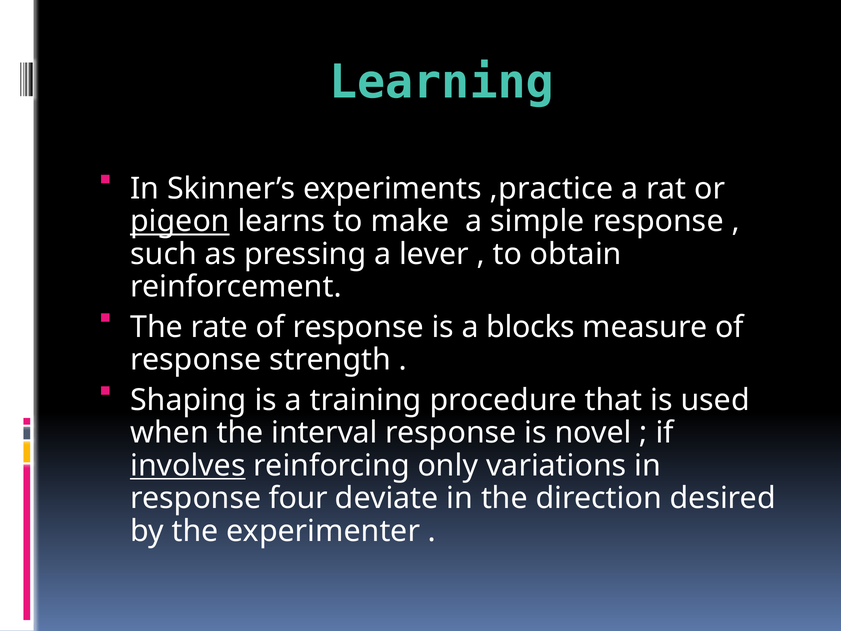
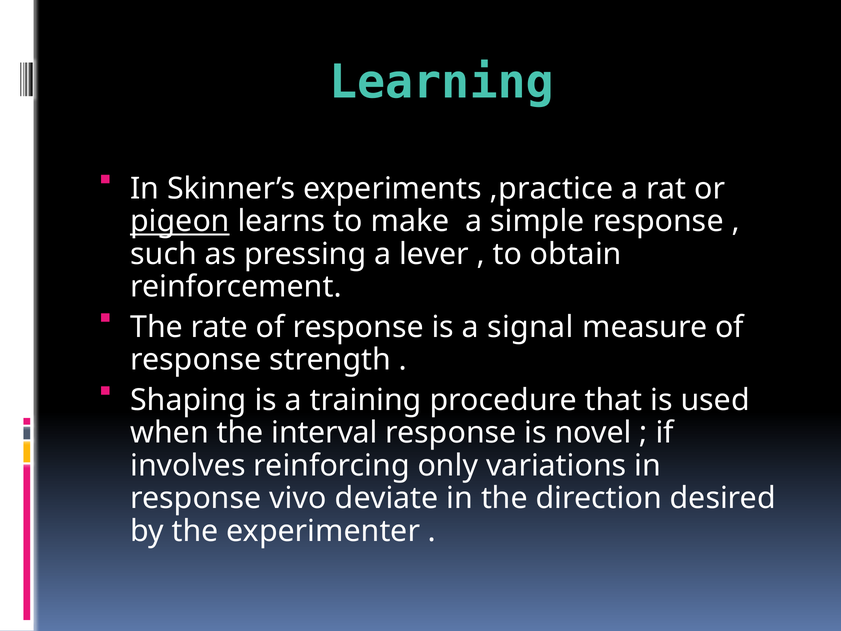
blocks: blocks -> signal (530, 327)
involves underline: present -> none (188, 465)
four: four -> vivo (298, 498)
